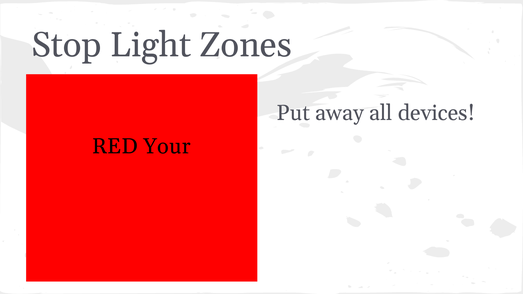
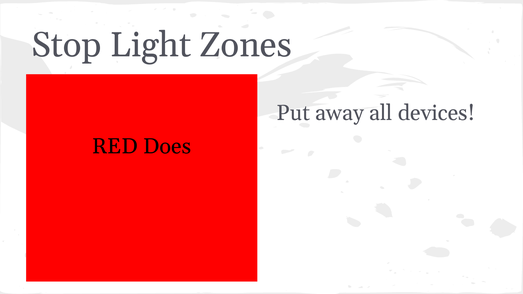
Your: Your -> Does (167, 146)
